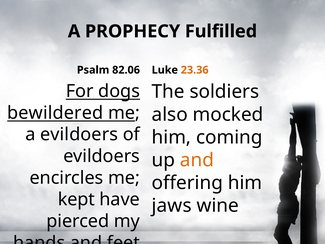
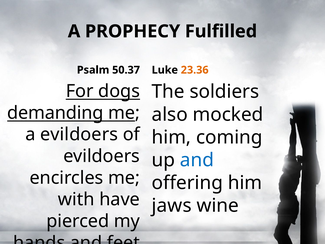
82.06: 82.06 -> 50.37 (126, 70)
bewildered: bewildered -> demanding (55, 113)
and colour: orange -> blue (197, 160)
kept: kept -> with (76, 199)
